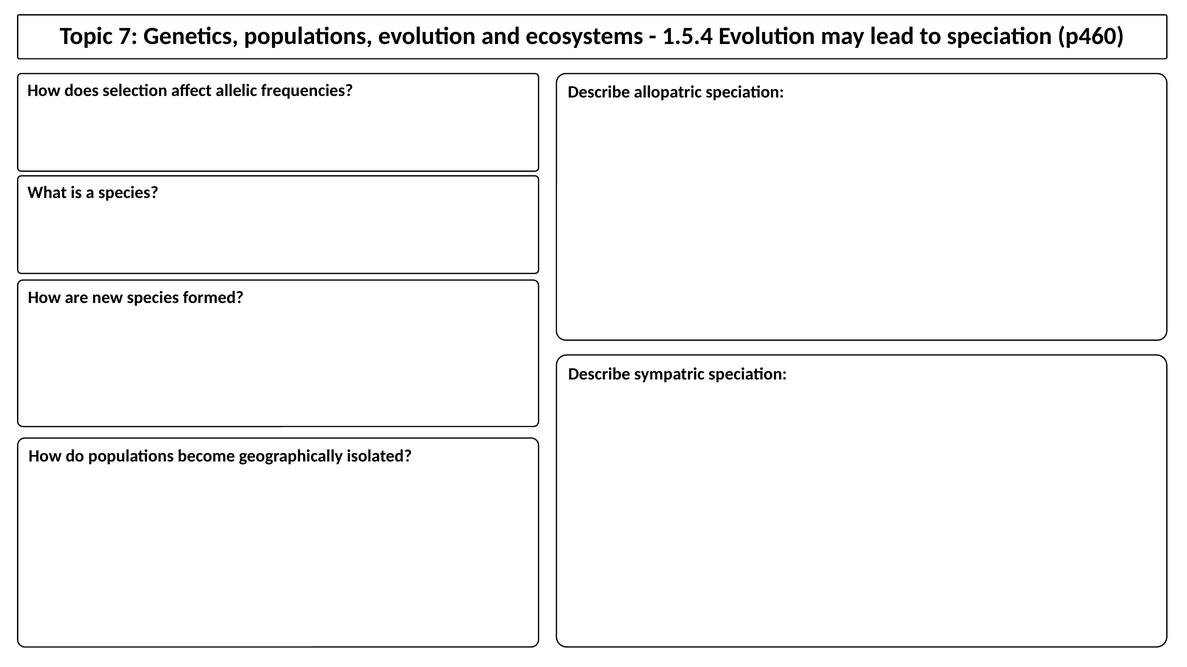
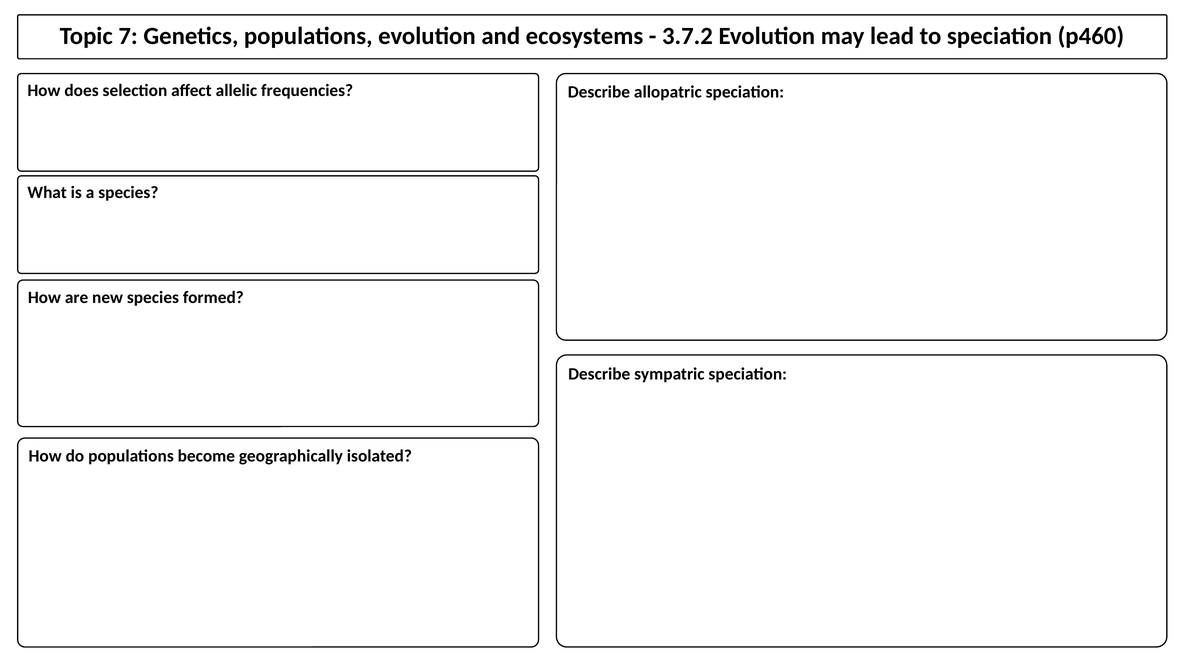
1.5.4: 1.5.4 -> 3.7.2 (687, 36)
